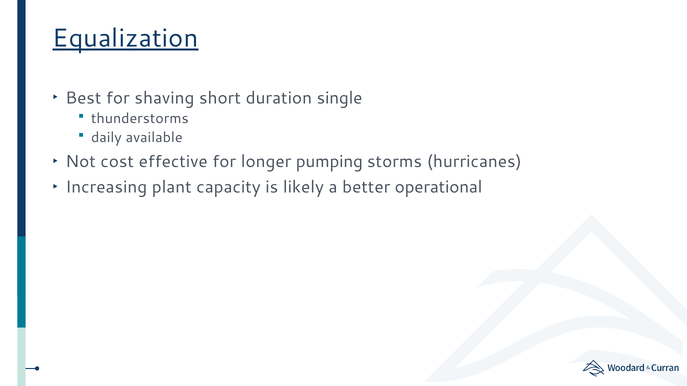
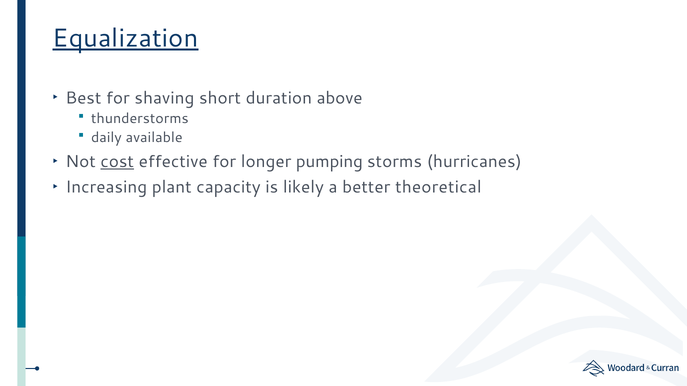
single: single -> above (340, 98)
cost underline: none -> present (117, 162)
operational: operational -> theoretical (438, 187)
